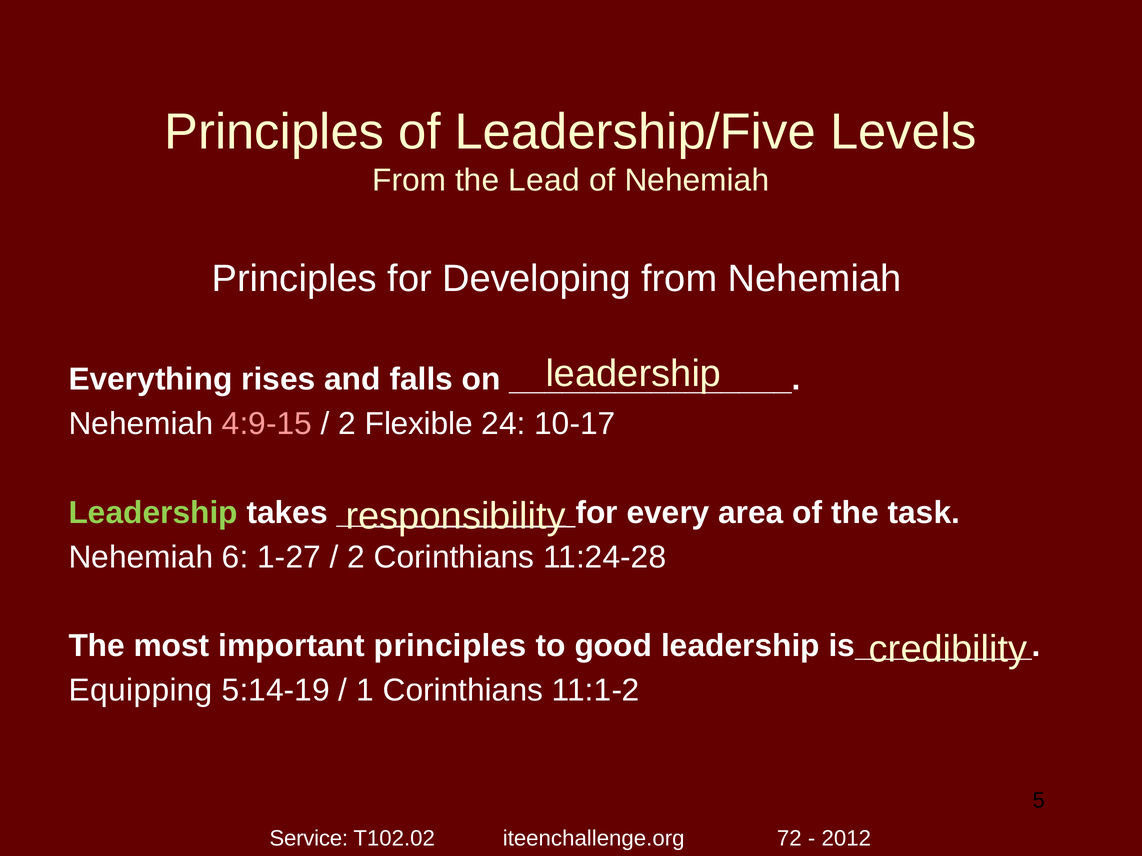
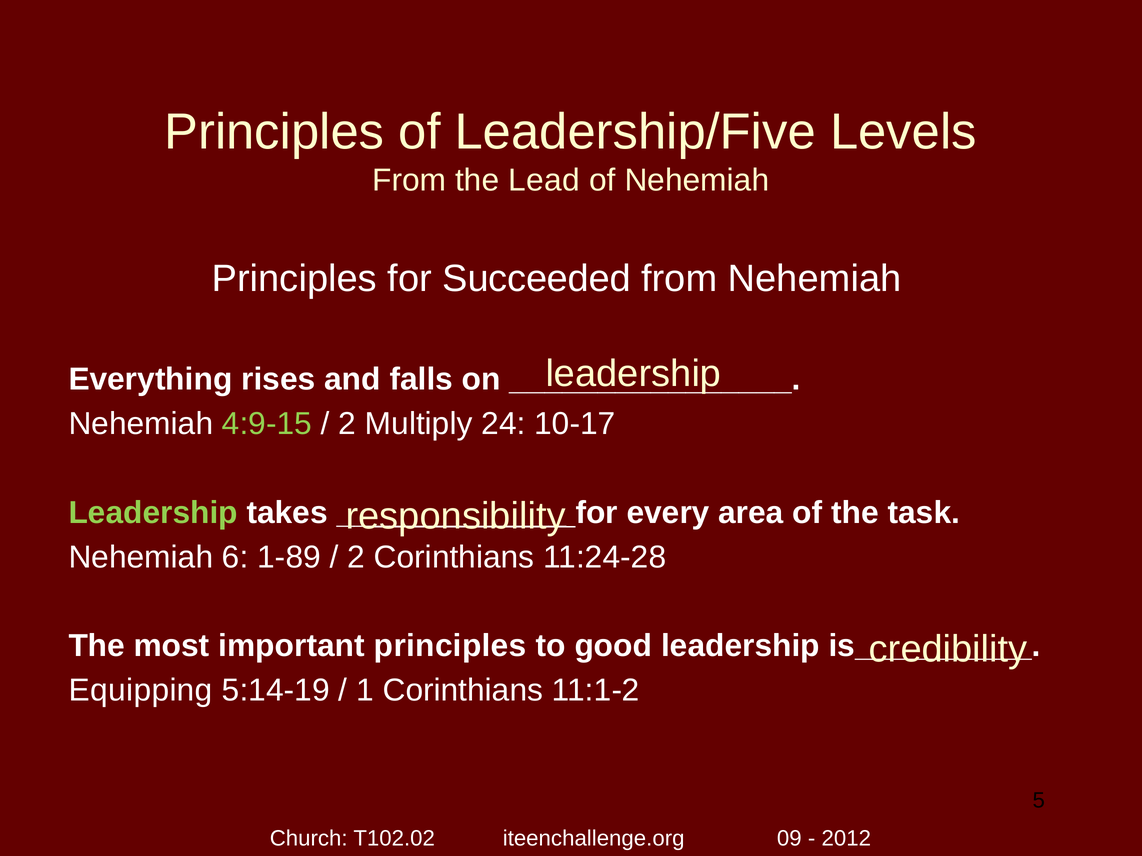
Developing: Developing -> Succeeded (537, 279)
4:9-15 colour: pink -> light green (267, 424)
Flexible: Flexible -> Multiply (419, 424)
1-27: 1-27 -> 1-89 (289, 557)
Service: Service -> Church (309, 839)
72: 72 -> 09 (789, 839)
